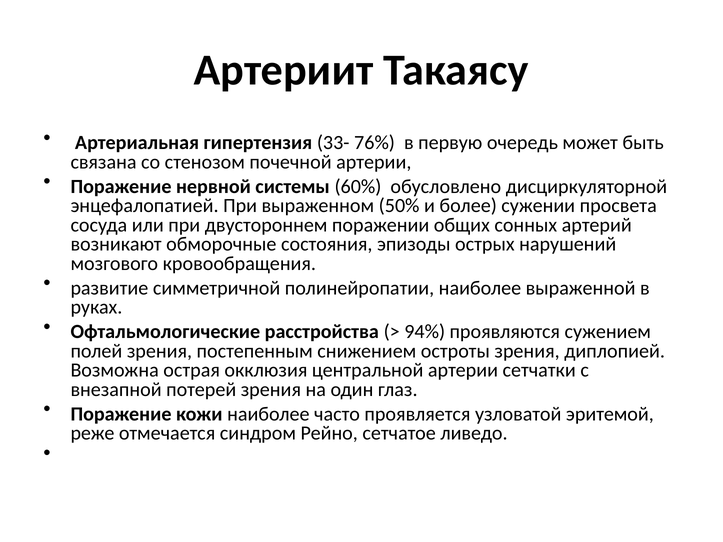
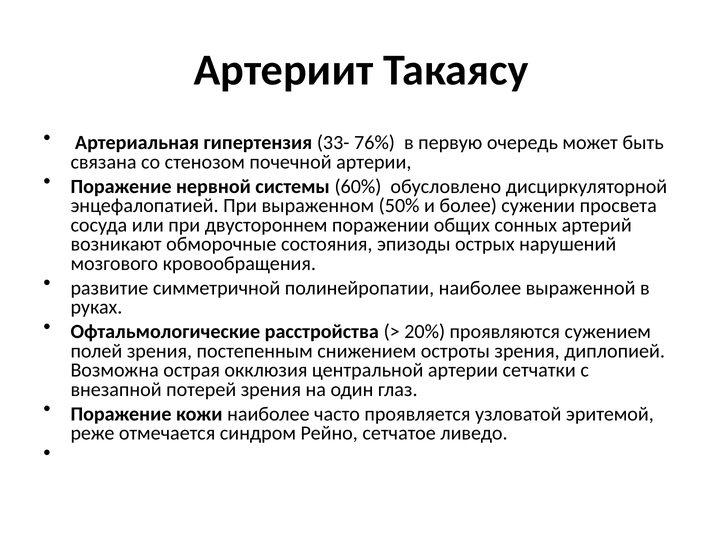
94%: 94% -> 20% (425, 332)
